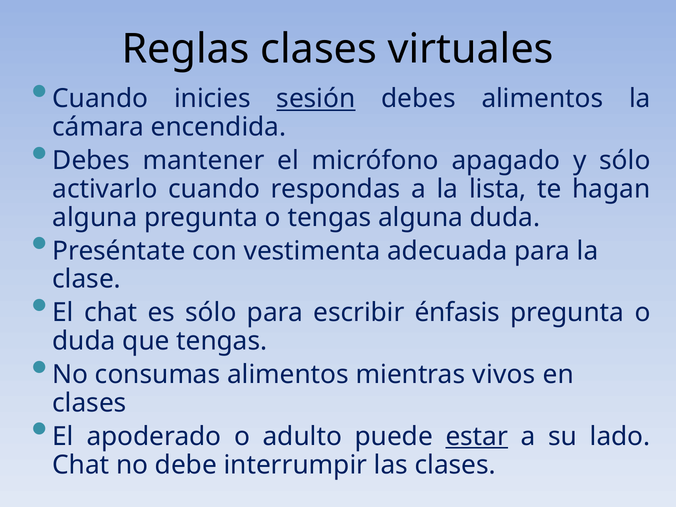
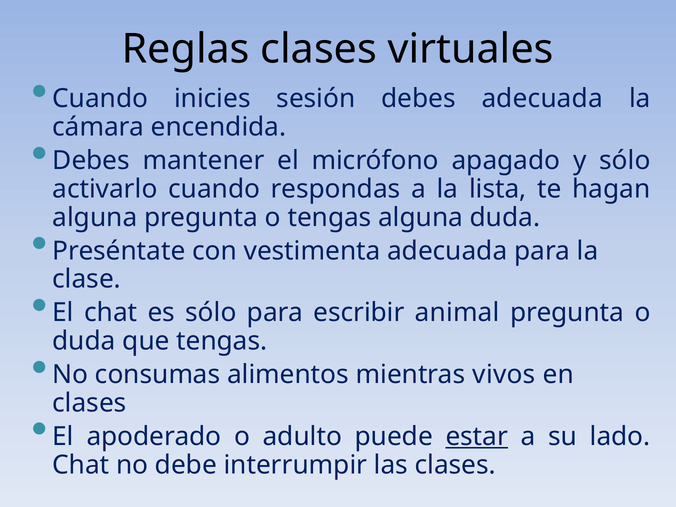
sesión underline: present -> none (316, 99)
debes alimentos: alimentos -> adecuada (542, 99)
énfasis: énfasis -> animal (457, 313)
